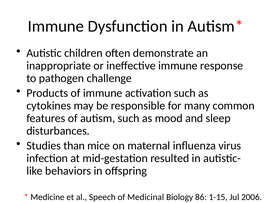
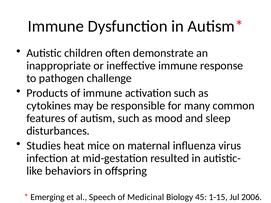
than: than -> heat (74, 146)
Medicine: Medicine -> Emerging (47, 197)
86: 86 -> 45 (201, 197)
